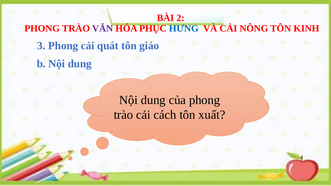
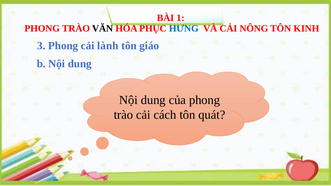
2: 2 -> 1 (180, 18)
VĂN colour: purple -> black (103, 28)
quát: quát -> lành (108, 46)
xuất: xuất -> quát (212, 115)
